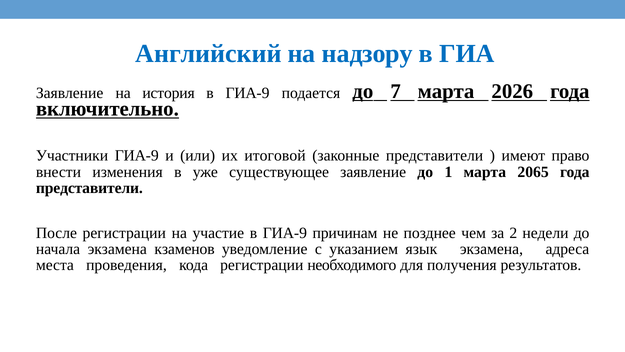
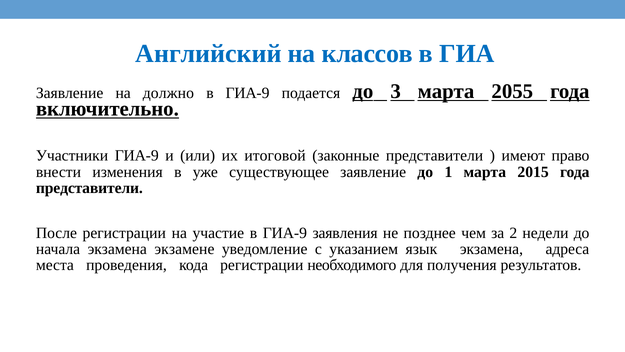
надзору: надзору -> классов (367, 54)
история: история -> должно (168, 93)
7: 7 -> 3 (396, 91)
2026: 2026 -> 2055 (512, 91)
2065: 2065 -> 2015 (533, 172)
причинам: причинам -> заявления (345, 233)
кзаменов: кзаменов -> экзамене (184, 249)
